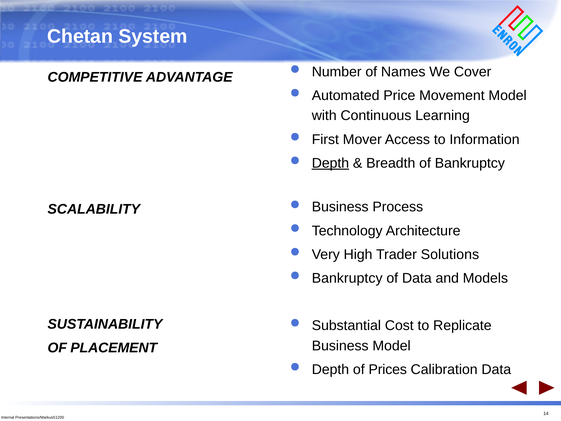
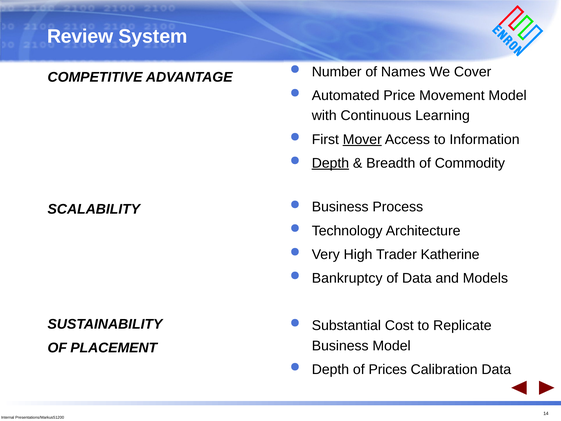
Chetan: Chetan -> Review (80, 36)
Mover underline: none -> present (362, 139)
of Bankruptcy: Bankruptcy -> Commodity (470, 163)
Solutions: Solutions -> Katherine (450, 254)
